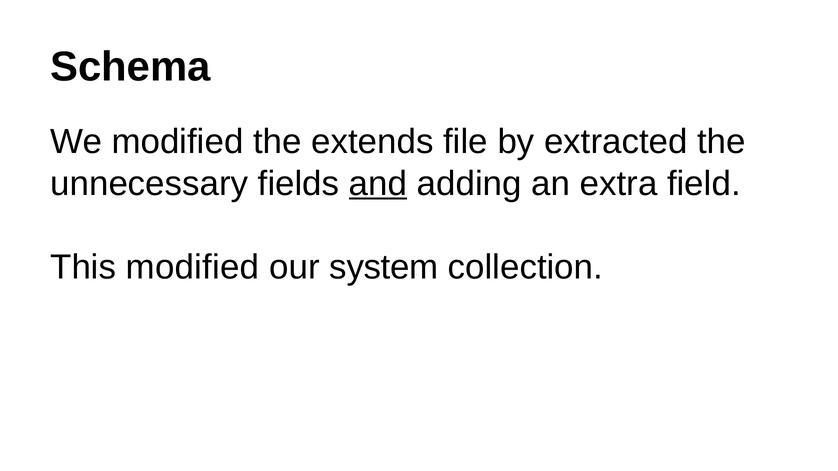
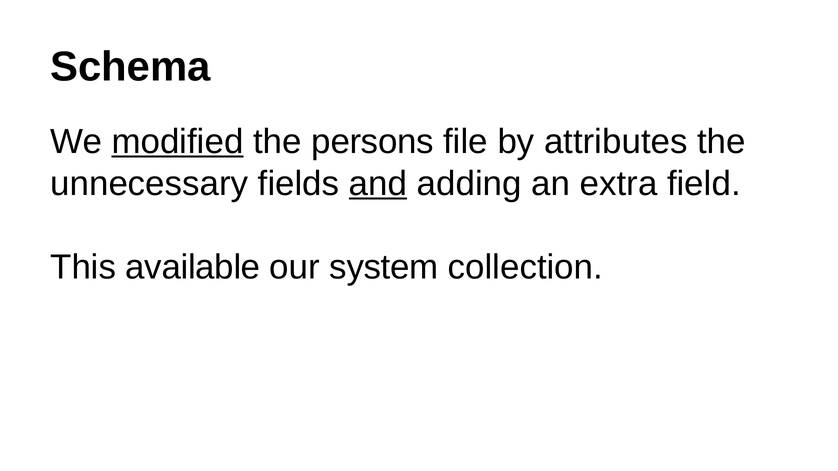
modified underline: none -> present (178, 142)
extends: extends -> persons (373, 142)
extracted: extracted -> attributes (616, 142)
This modified: modified -> available (193, 267)
